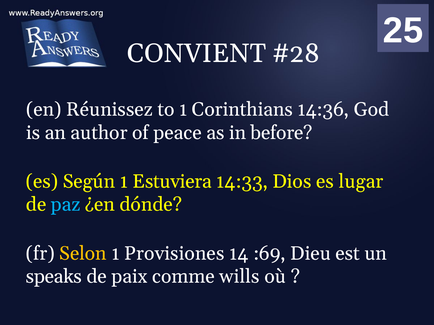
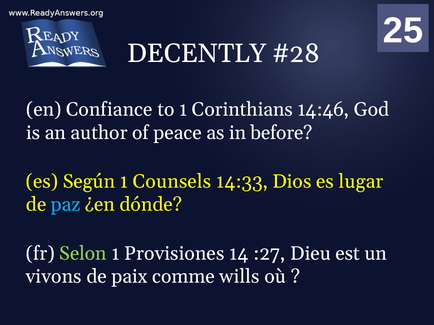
CONVIENT: CONVIENT -> DECENTLY (197, 54)
Réunissez: Réunissez -> Confiance (109, 110)
14:36: 14:36 -> 14:46 (323, 110)
Estuviera: Estuviera -> Counsels (172, 182)
Selon colour: yellow -> light green (83, 254)
:69: :69 -> :27 (269, 254)
speaks: speaks -> vivons (54, 277)
